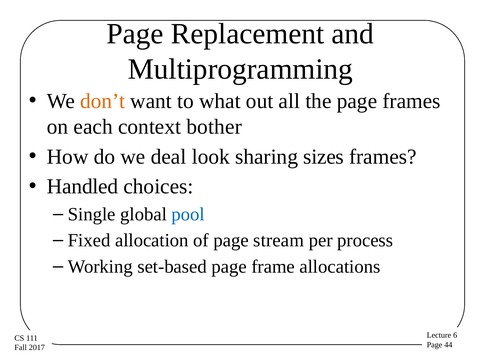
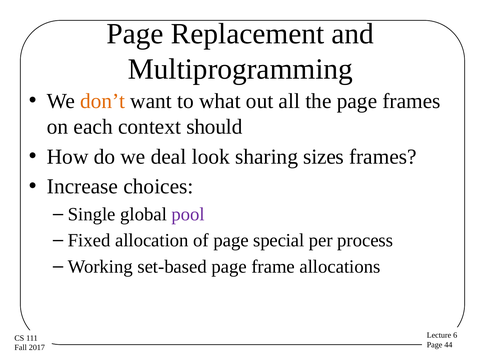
bother: bother -> should (214, 127)
Handled: Handled -> Increase (83, 186)
pool colour: blue -> purple (188, 214)
stream: stream -> special (279, 240)
